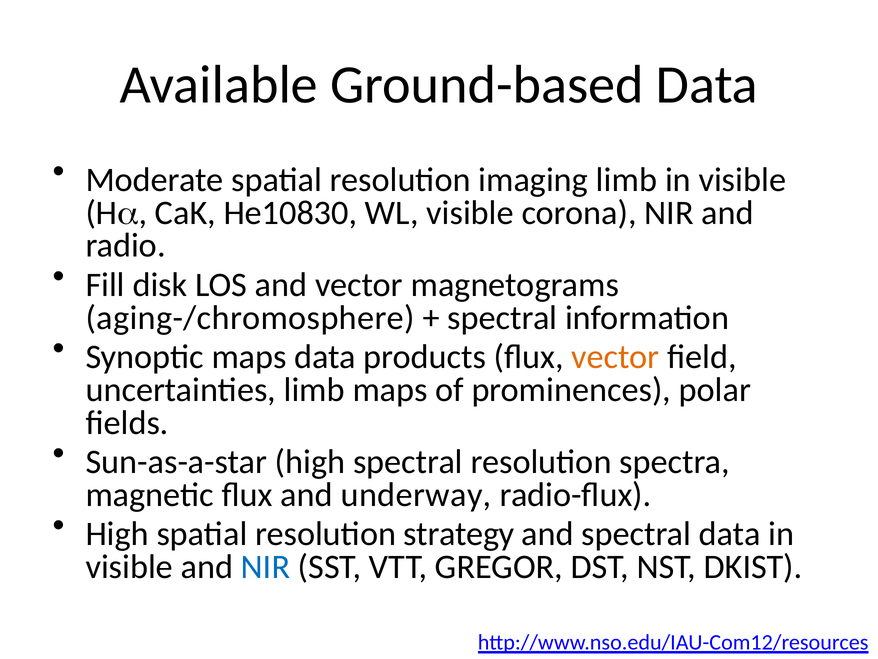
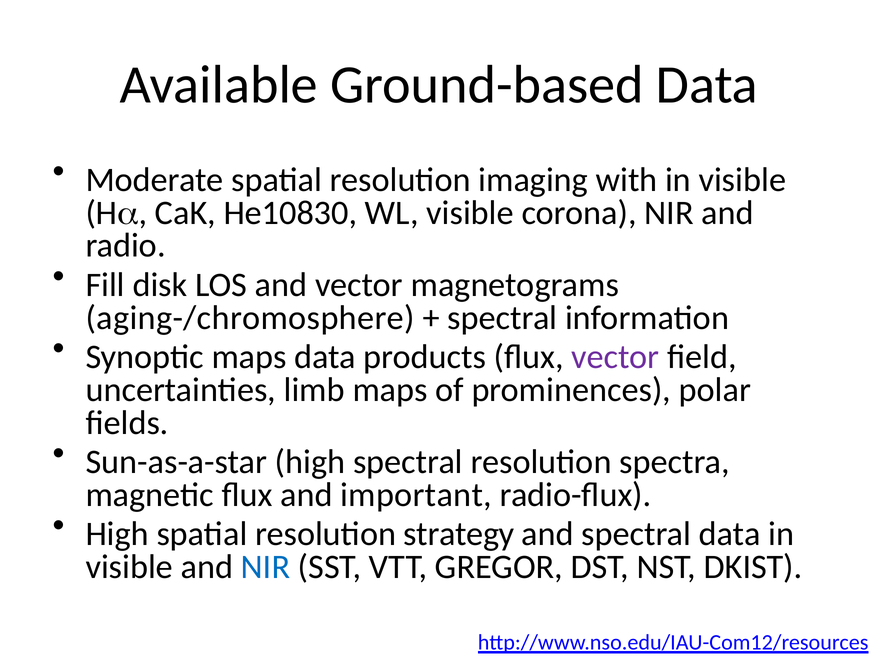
imaging limb: limb -> with (627, 180)
vector colour: orange -> purple (615, 357)
underway: underway -> important (416, 494)
